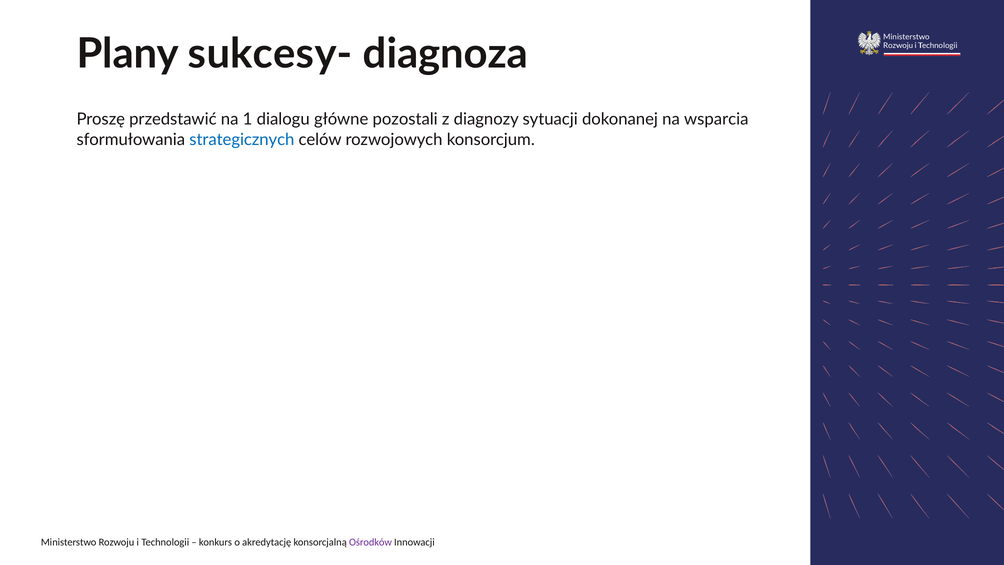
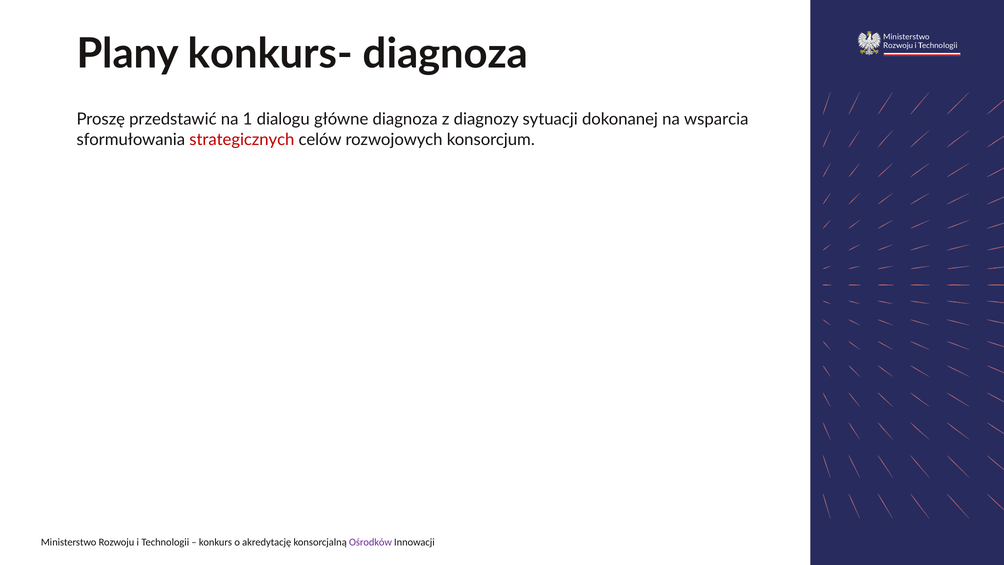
sukcesy-: sukcesy- -> konkurs- (270, 54)
główne pozostali: pozostali -> diagnoza (405, 119)
strategicznych colour: blue -> red (242, 139)
